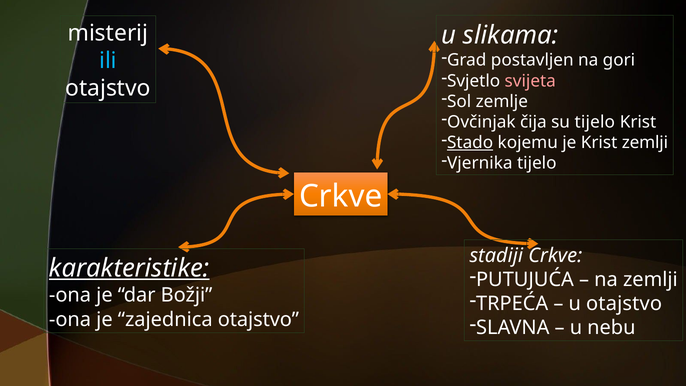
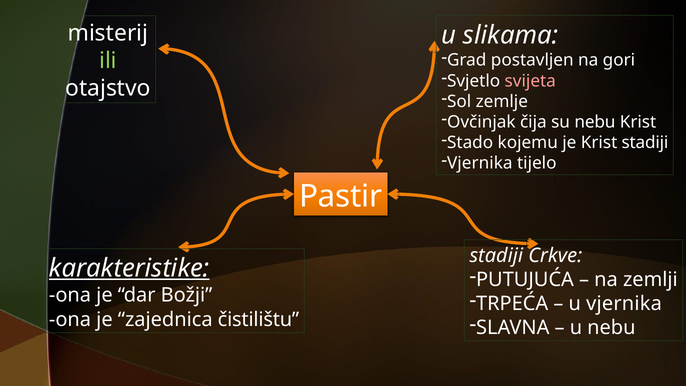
ili colour: light blue -> light green (108, 61)
su tijelo: tijelo -> nebu (595, 122)
Stado underline: present -> none (470, 143)
Krist zemlji: zemlji -> stadiji (645, 143)
Crkve: Crkve -> Pastir (341, 196)
u otajstvo: otajstvo -> vjernika (624, 304)
zajednica otajstvo: otajstvo -> čistilištu (258, 319)
